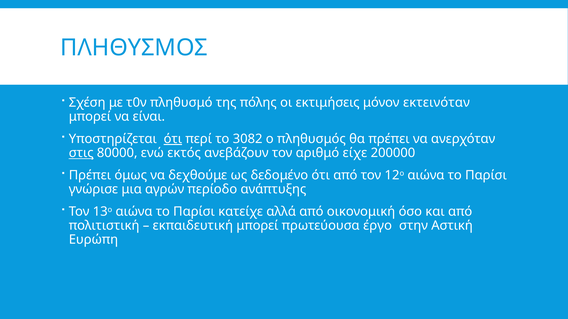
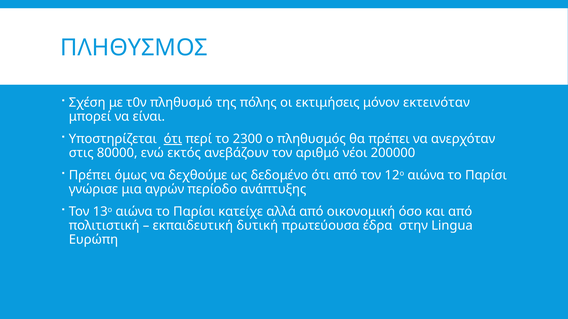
3082: 3082 -> 2300 (248, 139)
στις underline: present -> none (81, 153)
είχε: είχε -> νέοι (355, 153)
εκπαιδευτική μπορεί: μπορεί -> δυτική (257, 226)
έργο: έργο -> έδρα (378, 226)
Αστική: Αστική -> Lingua (452, 226)
